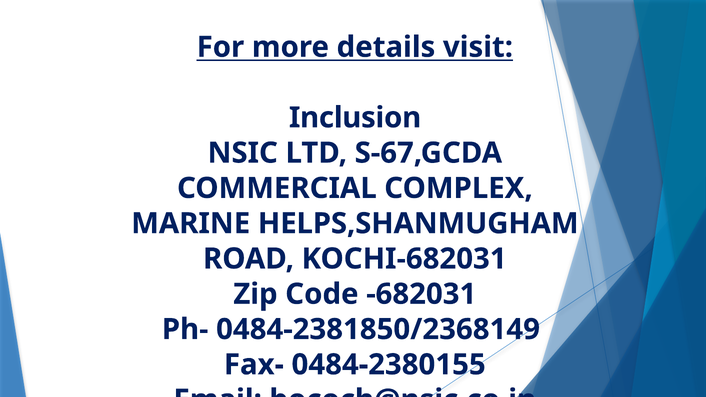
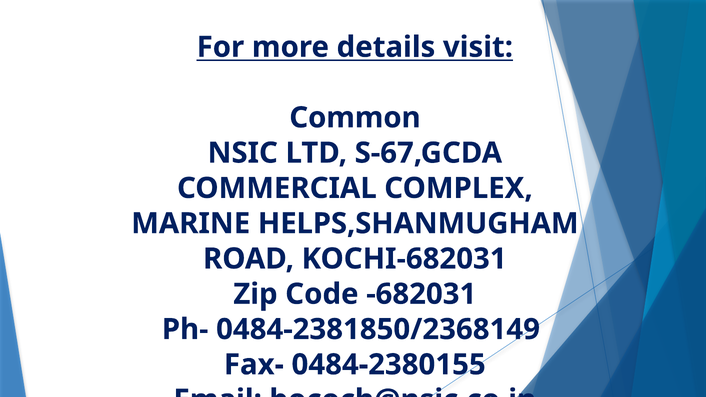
Inclusion: Inclusion -> Common (355, 118)
